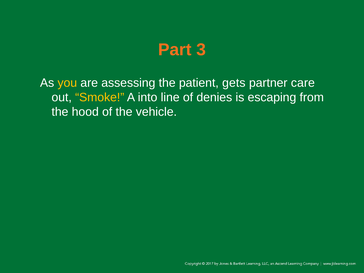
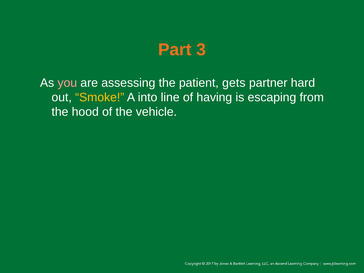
you colour: yellow -> pink (67, 83)
care: care -> hard (303, 83)
denies: denies -> having (214, 97)
